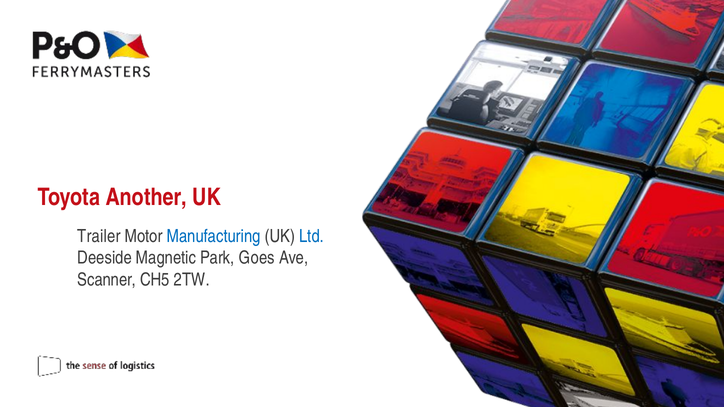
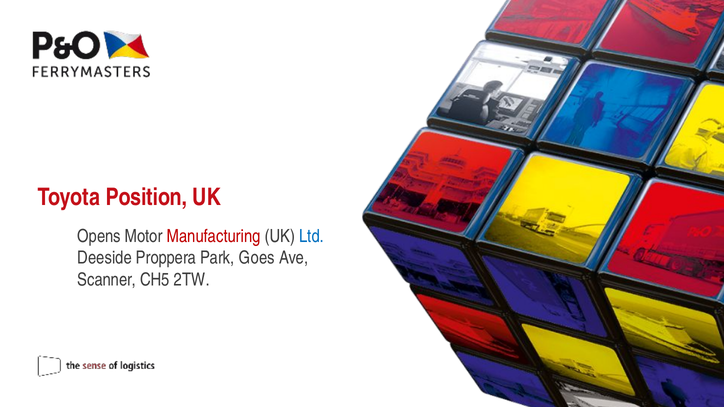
Another: Another -> Position (146, 197)
Trailer: Trailer -> Opens (99, 236)
Manufacturing colour: blue -> red (214, 236)
Magnetic: Magnetic -> Proppera (166, 258)
